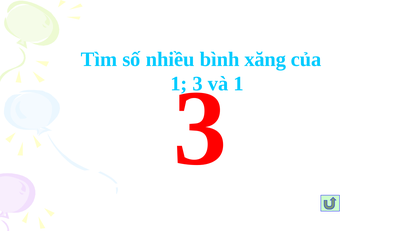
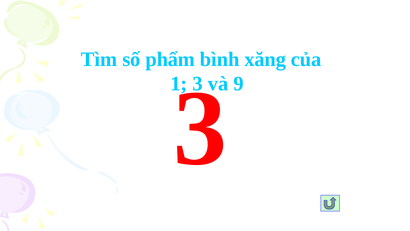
nhiều: nhiều -> phẩm (170, 59)
1: 1 -> 9 (239, 84)
